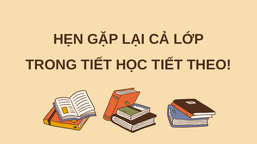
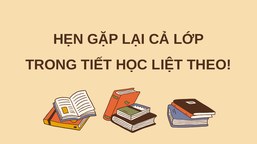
HỌC TIẾT: TIẾT -> LIỆT (167, 65)
